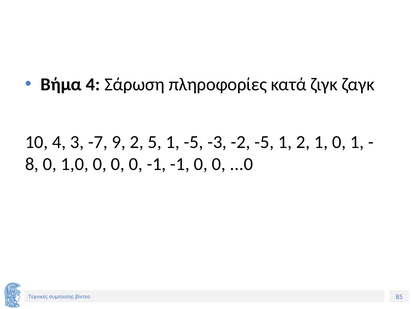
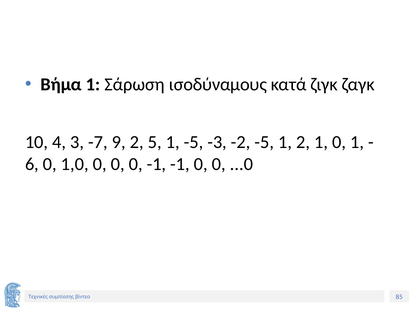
Βήμα 4: 4 -> 1 (93, 84)
πληροφορίες: πληροφορίες -> ισοδύναμους (218, 84)
8: 8 -> 6 (32, 164)
